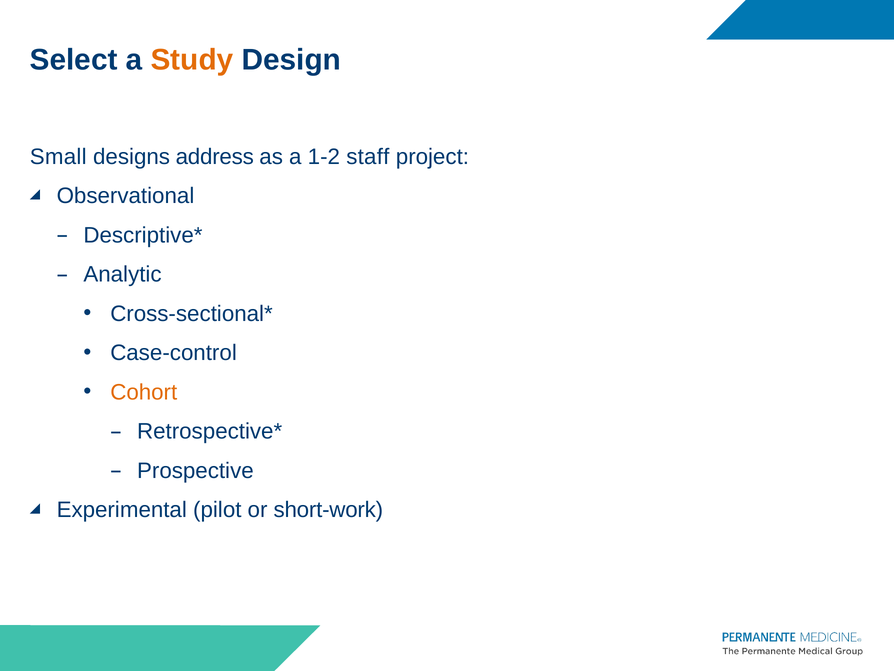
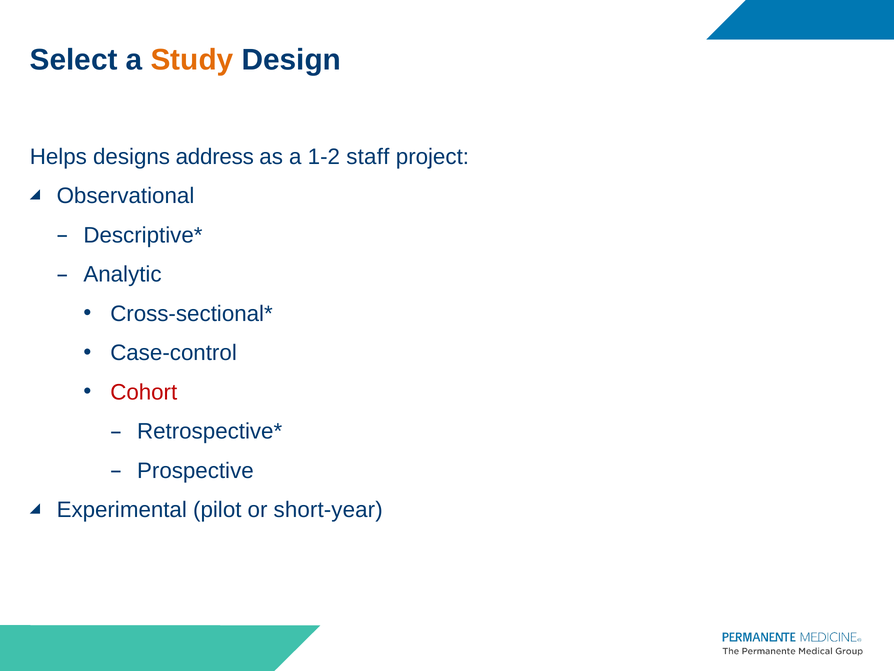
Small: Small -> Helps (58, 157)
Cohort colour: orange -> red (144, 392)
short-work: short-work -> short-year (328, 510)
